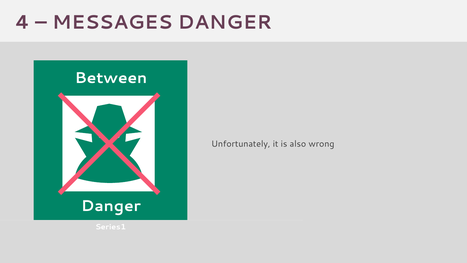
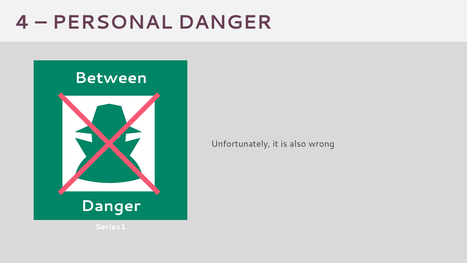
MESSAGES: MESSAGES -> PERSONAL (112, 22)
